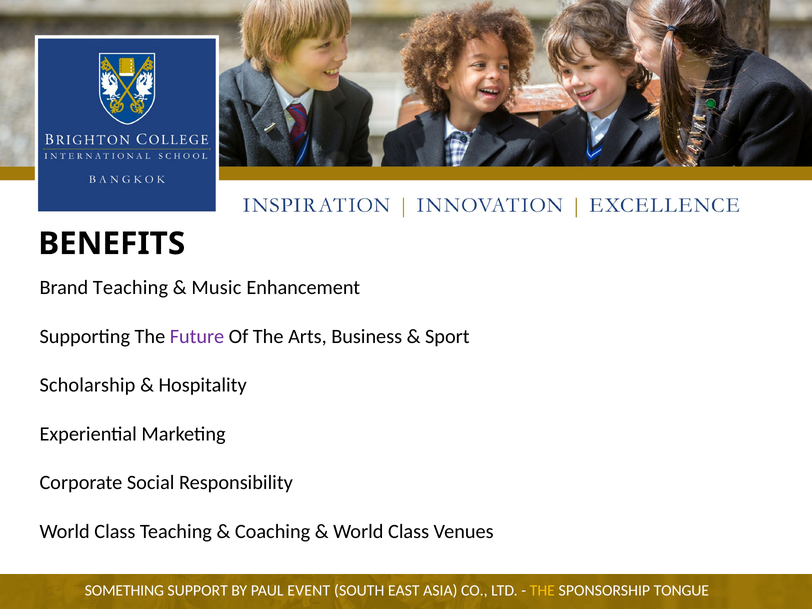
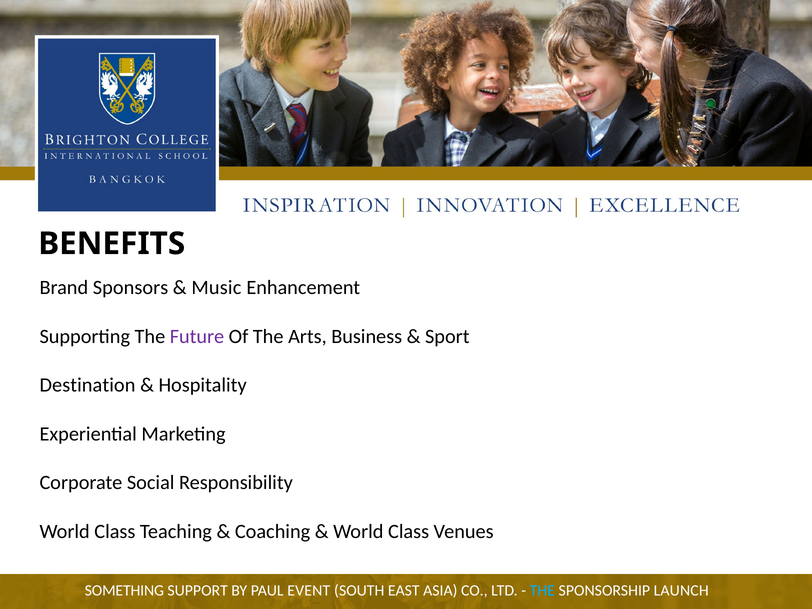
Brand Teaching: Teaching -> Sponsors (131, 288)
Scholarship: Scholarship -> Destination (87, 385)
THE colour: yellow -> light blue (542, 590)
TONGUE: TONGUE -> LAUNCH (681, 590)
